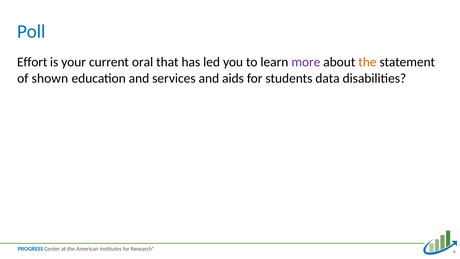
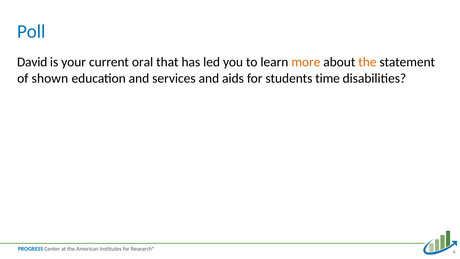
Effort: Effort -> David (32, 62)
more colour: purple -> orange (306, 62)
data: data -> time (328, 78)
